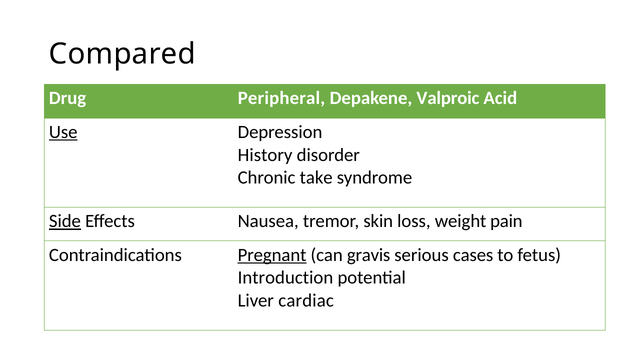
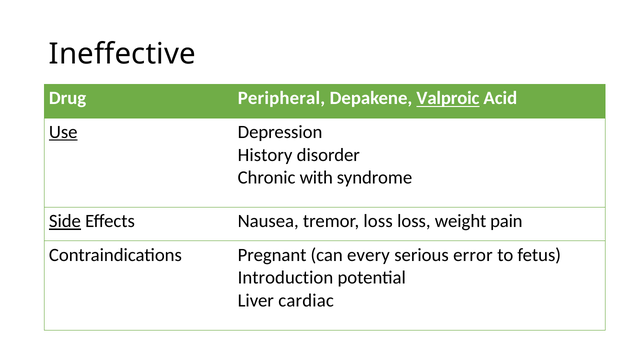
Compared: Compared -> Ineffective (122, 54)
Valproic underline: none -> present (448, 98)
take: take -> with (316, 178)
tremor skin: skin -> loss (378, 221)
Pregnant underline: present -> none (272, 255)
gravis: gravis -> every (368, 255)
cases: cases -> error (473, 255)
